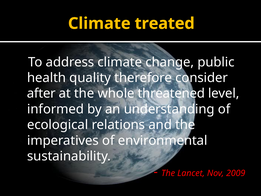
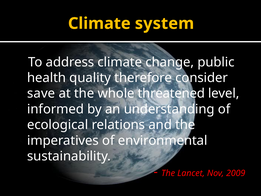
treated: treated -> system (164, 23)
after: after -> save (41, 93)
